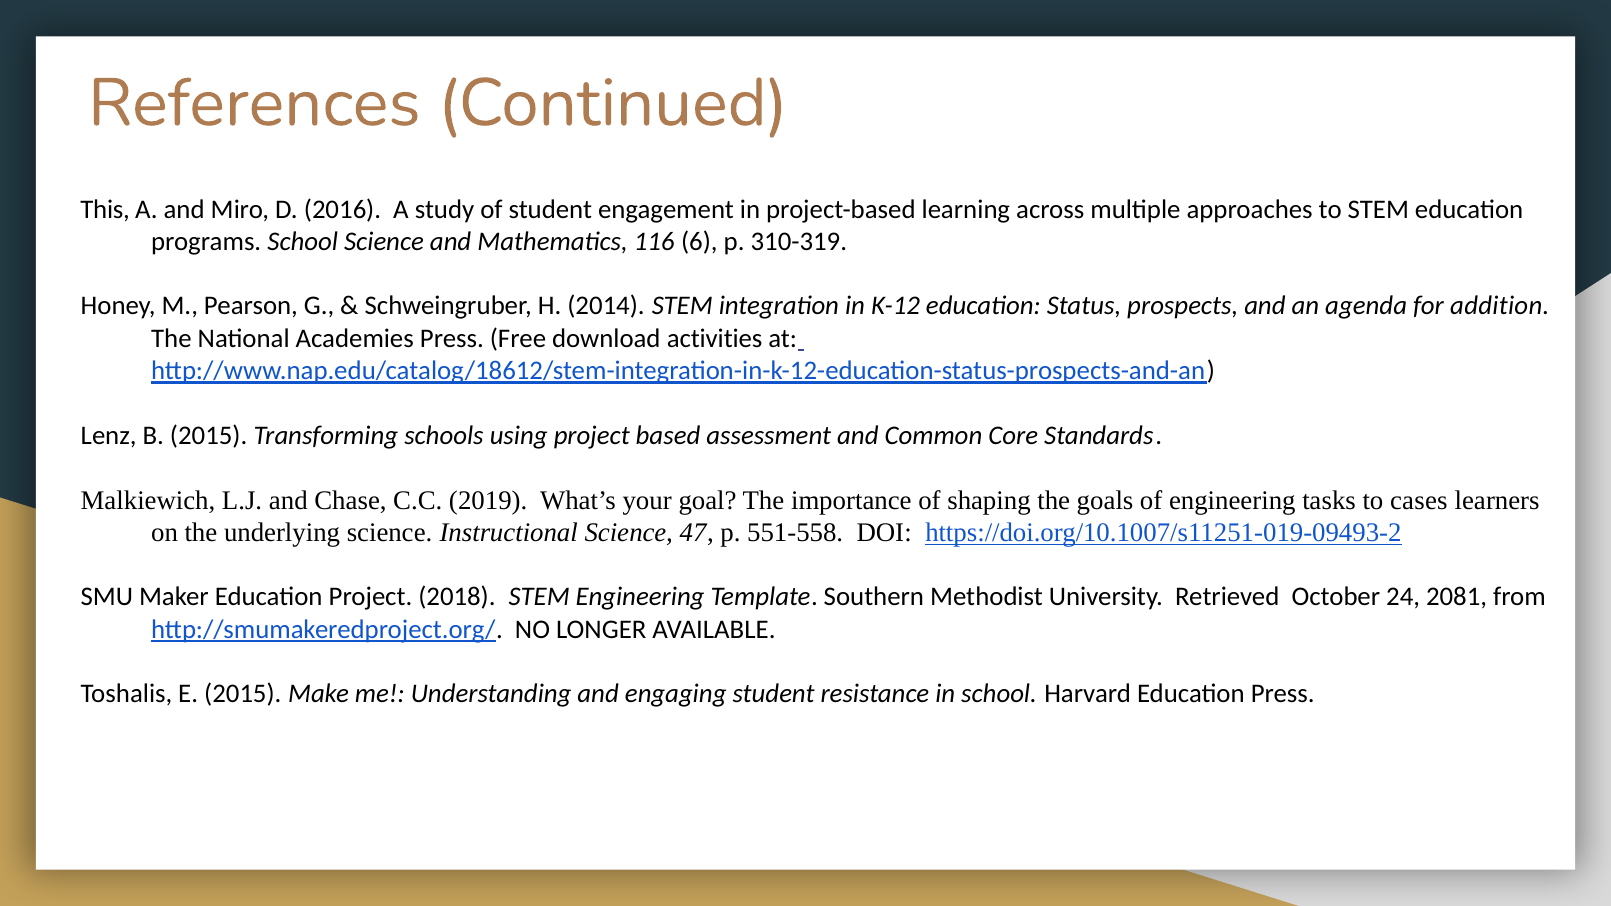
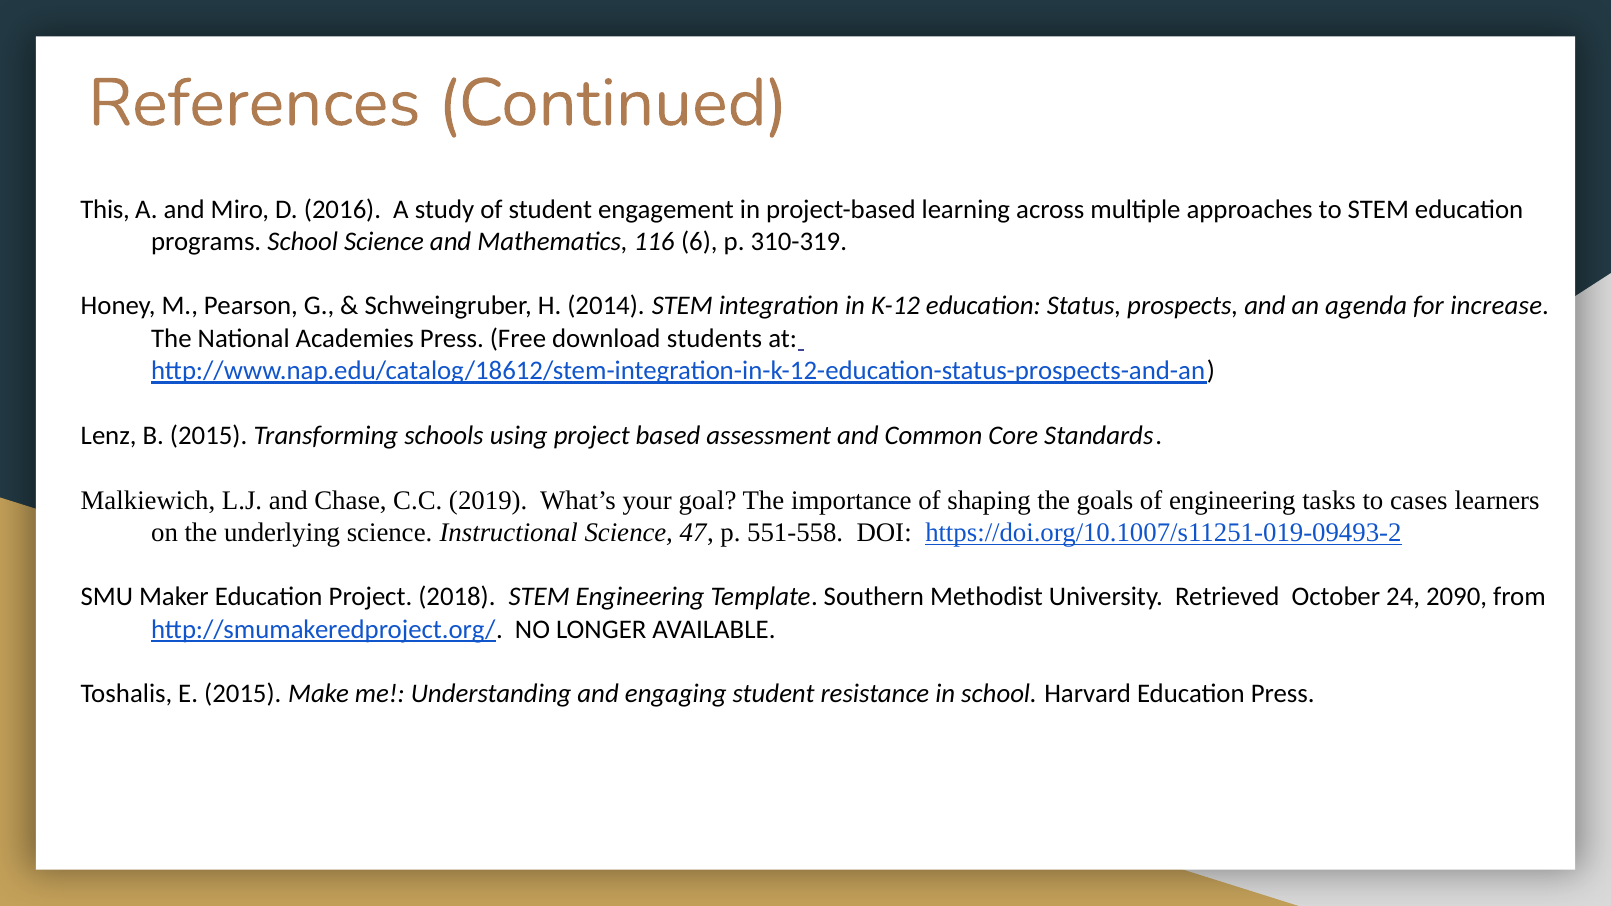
addition: addition -> increase (1500, 306)
activities: activities -> students (714, 338)
2081: 2081 -> 2090 (1457, 597)
